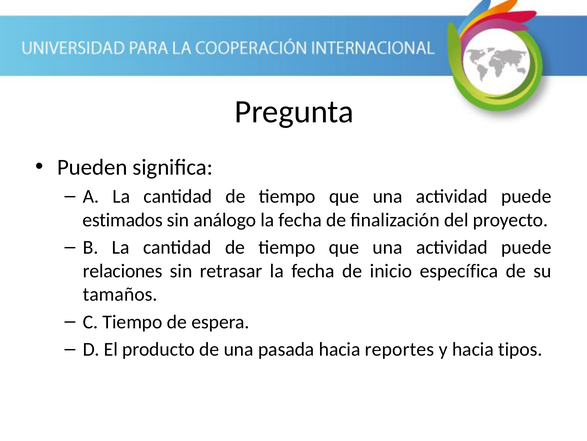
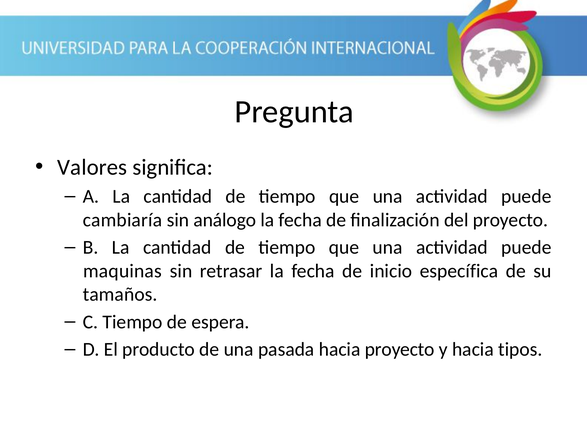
Pueden: Pueden -> Valores (92, 167)
estimados: estimados -> cambiaría (123, 220)
relaciones: relaciones -> maquinas (123, 270)
hacia reportes: reportes -> proyecto (400, 349)
